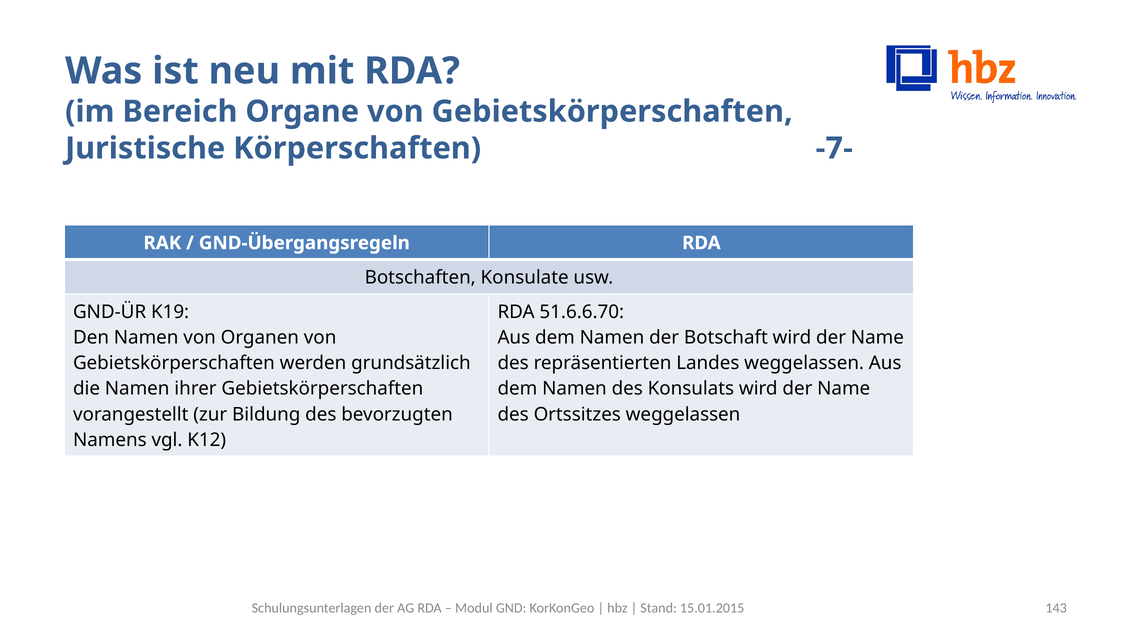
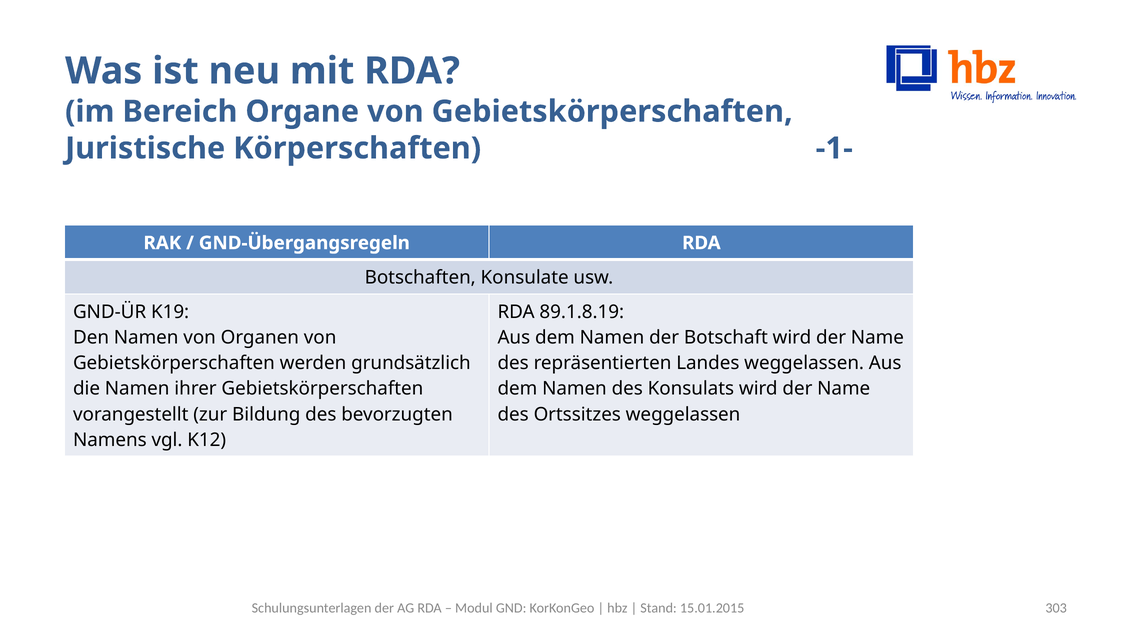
-7-: -7- -> -1- (834, 148)
51.6.6.70: 51.6.6.70 -> 89.1.8.19 (582, 312)
143: 143 -> 303 (1056, 608)
